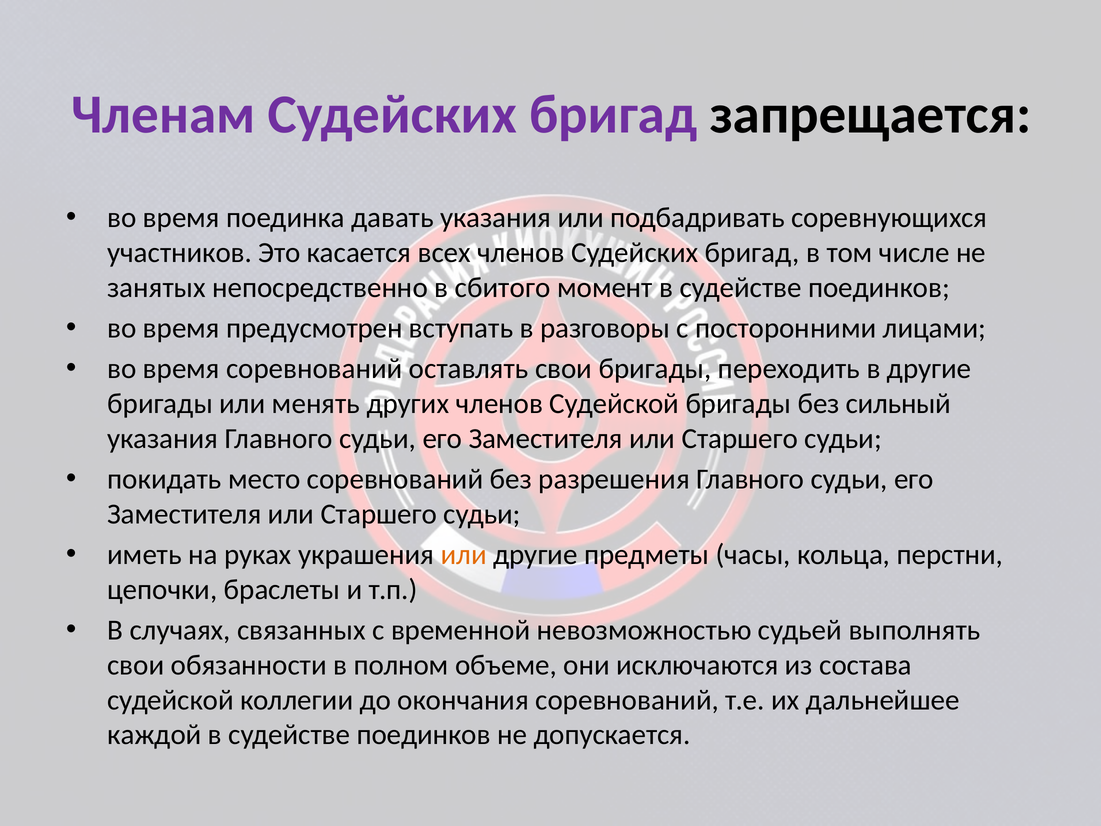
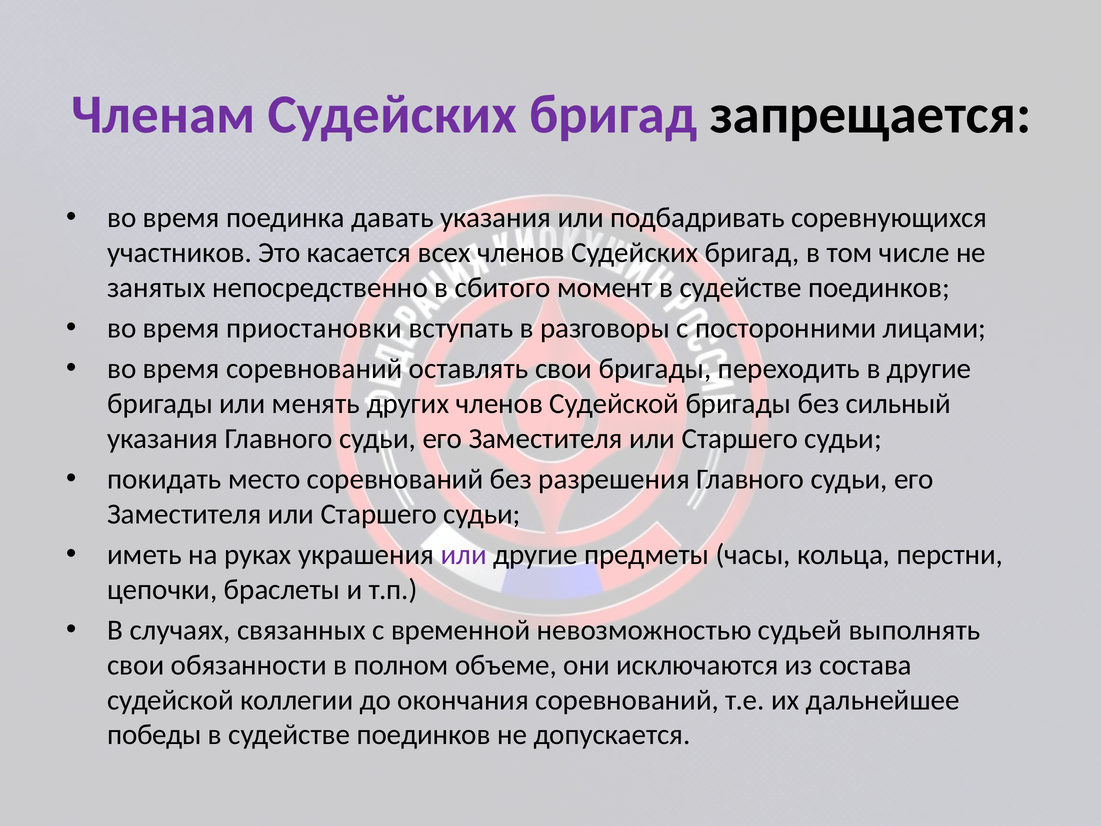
предусмотрен: предусмотрен -> приостановки (314, 328)
или colour: orange -> purple (464, 555)
каждой: каждой -> победы (155, 735)
